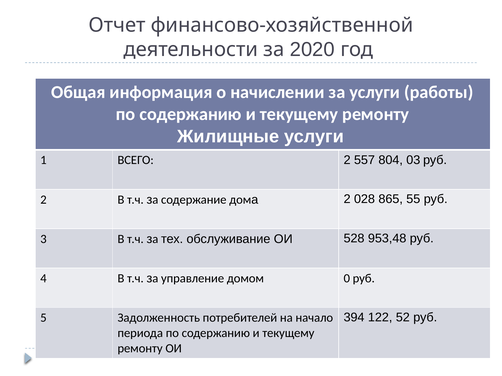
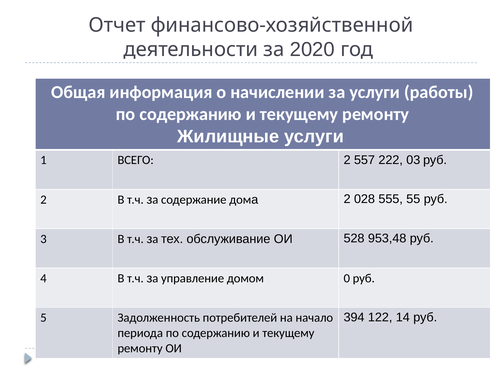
804: 804 -> 222 (391, 160)
865: 865 -> 555 (391, 199)
52: 52 -> 14 (403, 318)
